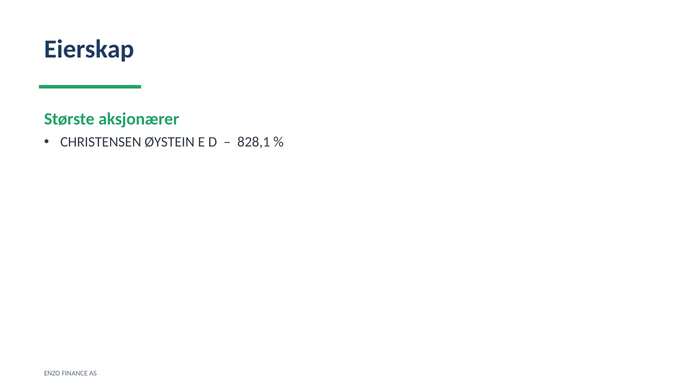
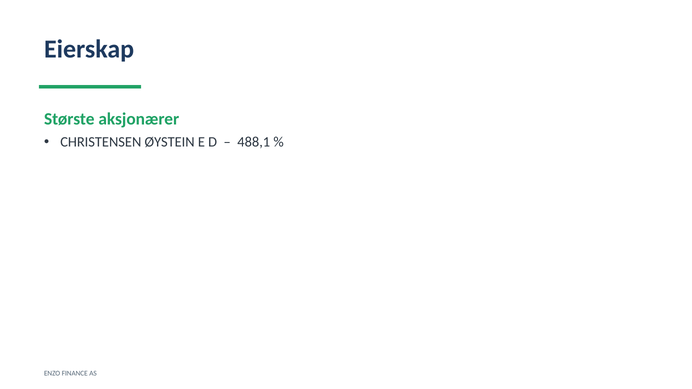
828,1: 828,1 -> 488,1 (254, 142)
